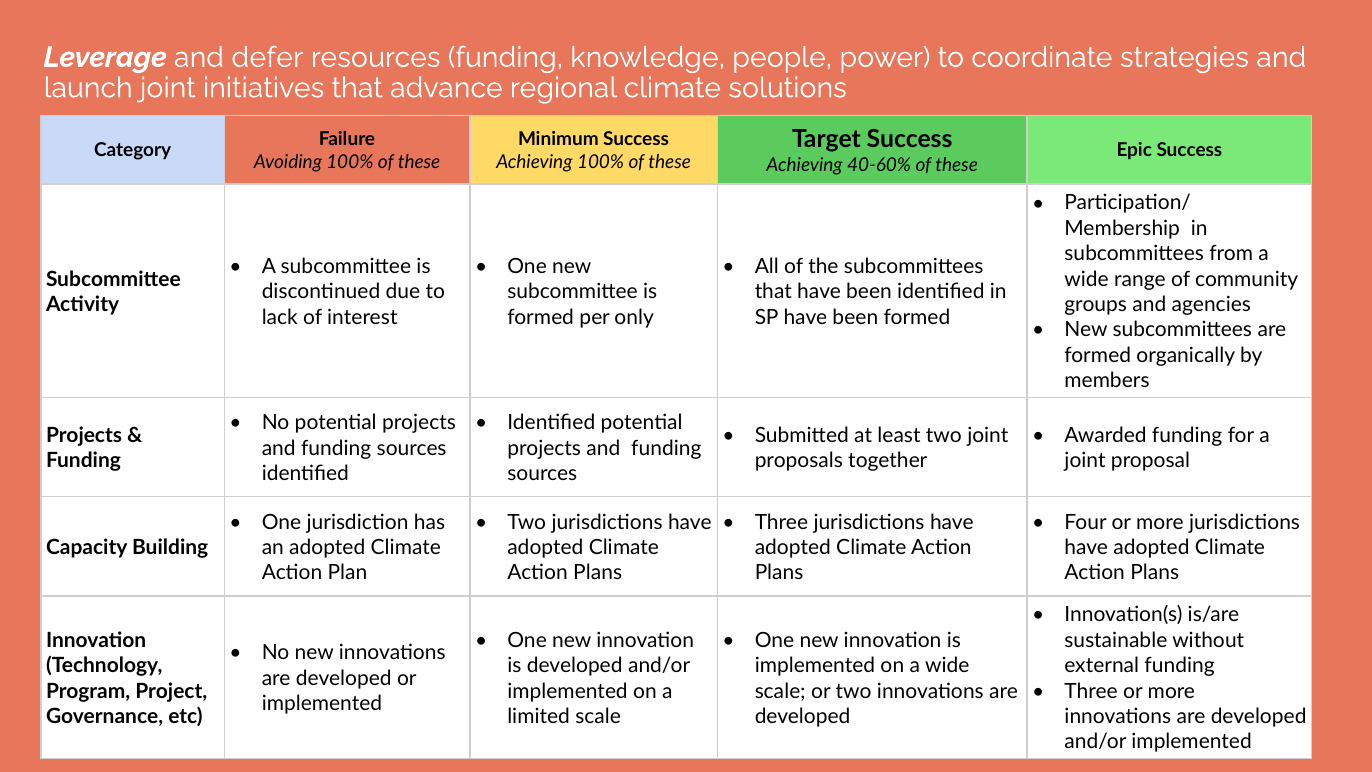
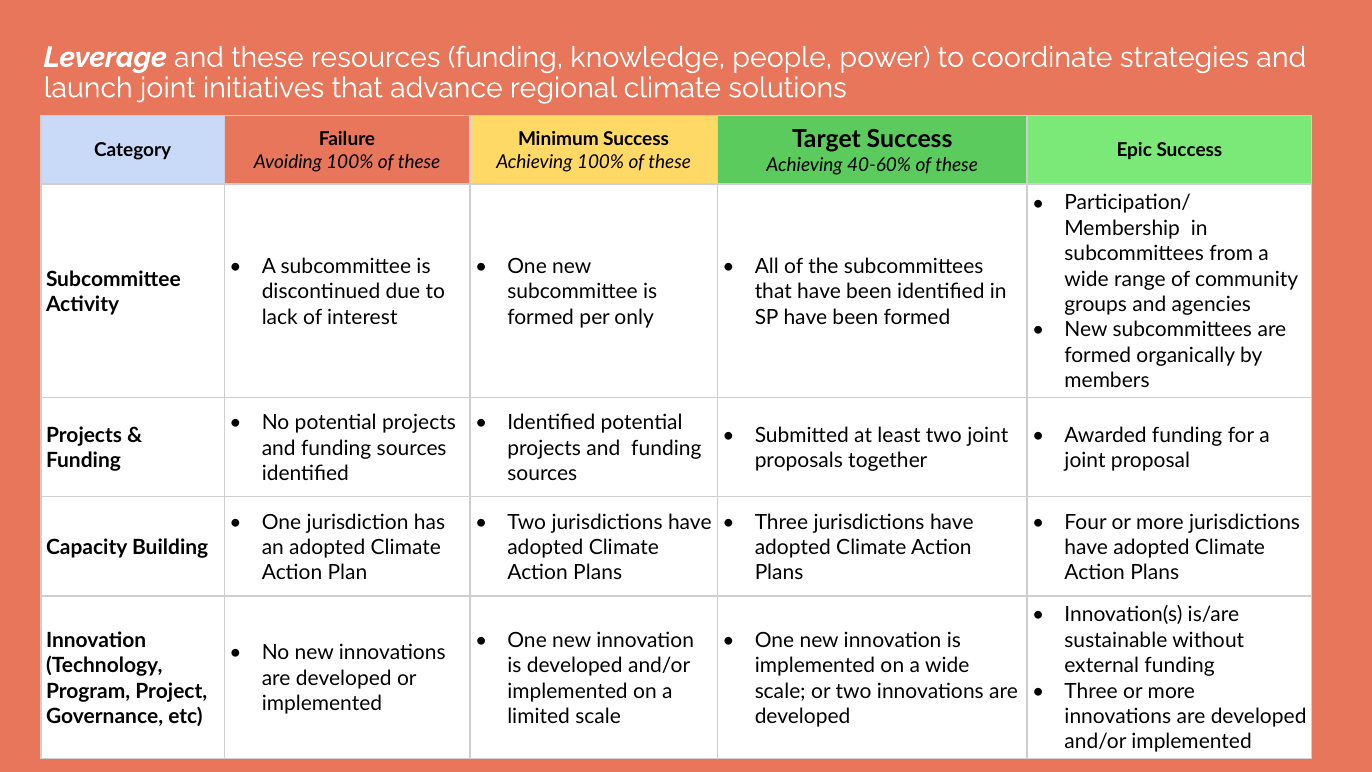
and defer: defer -> these (268, 57)
